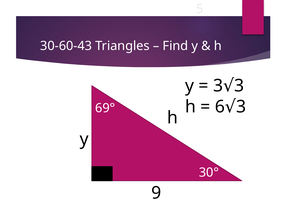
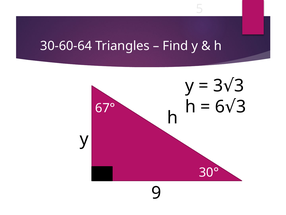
30-60-43: 30-60-43 -> 30-60-64 (66, 46)
69°: 69° -> 67° (105, 108)
